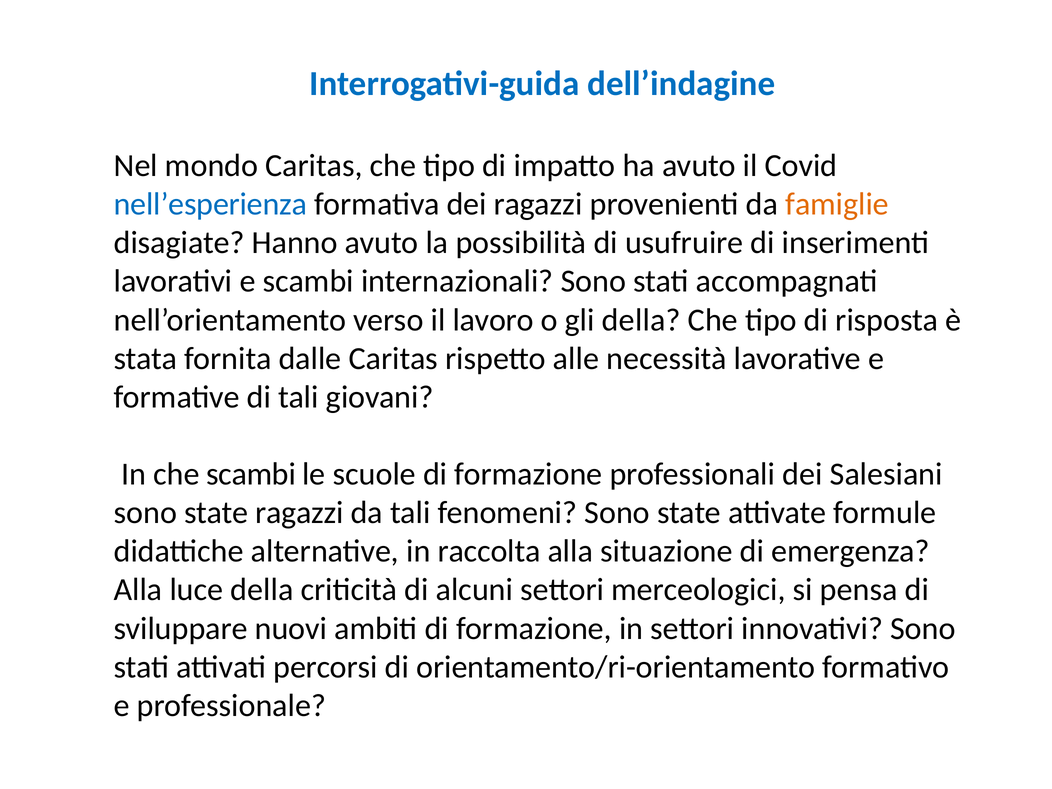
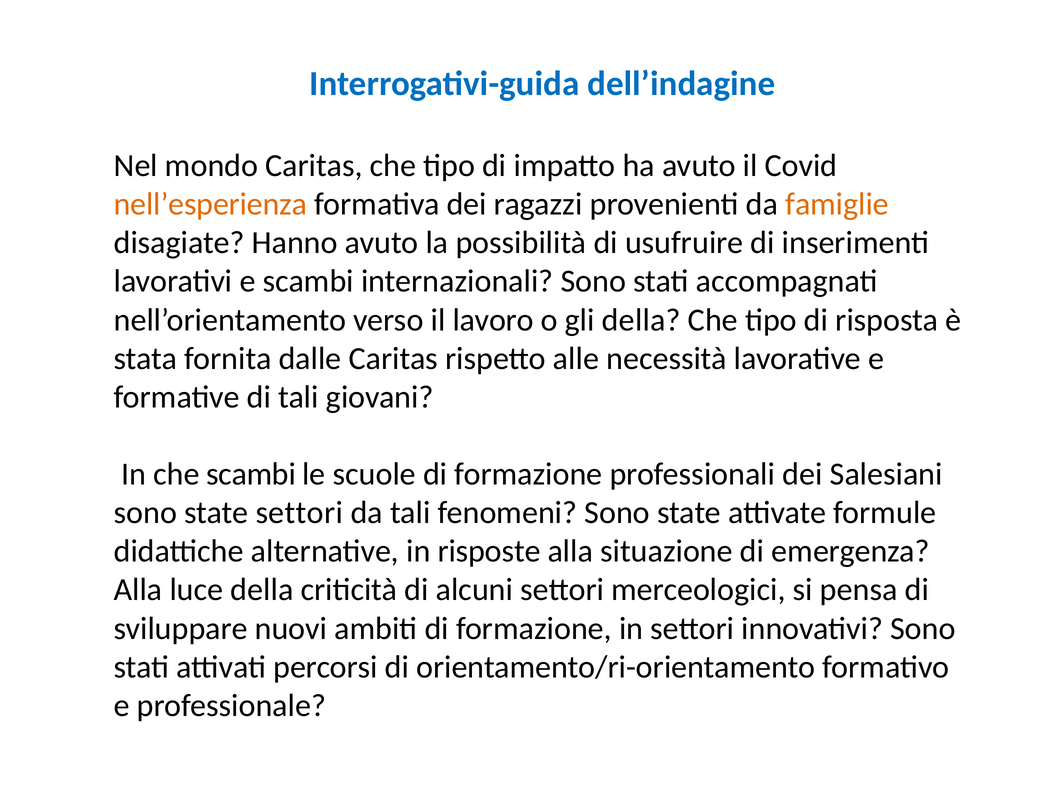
nell’esperienza colour: blue -> orange (211, 204)
state ragazzi: ragazzi -> settori (299, 513)
raccolta: raccolta -> risposte (489, 551)
